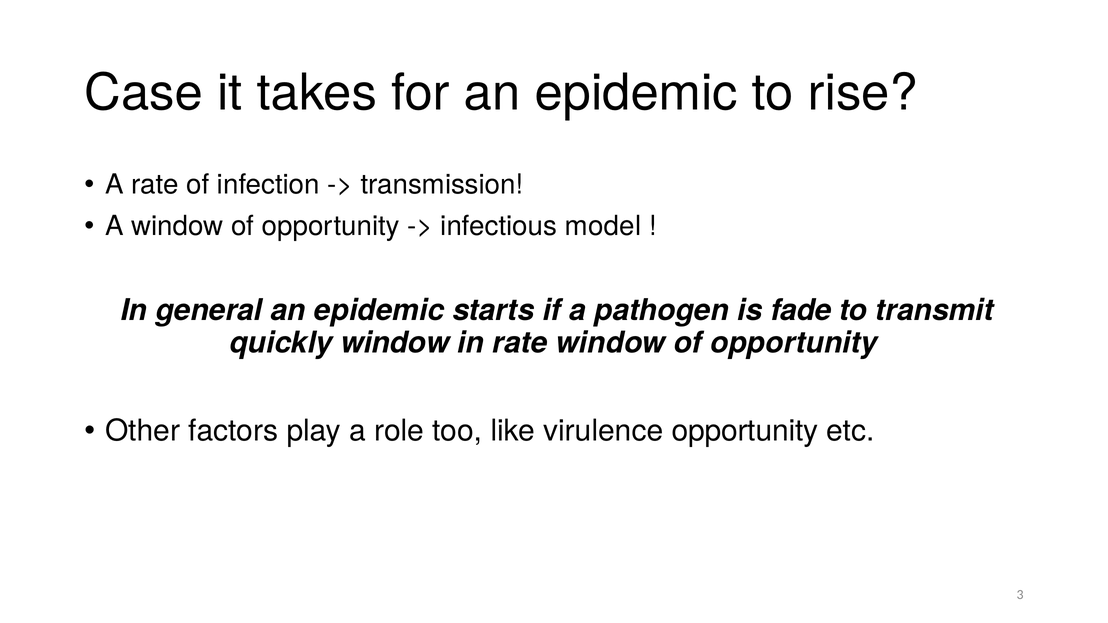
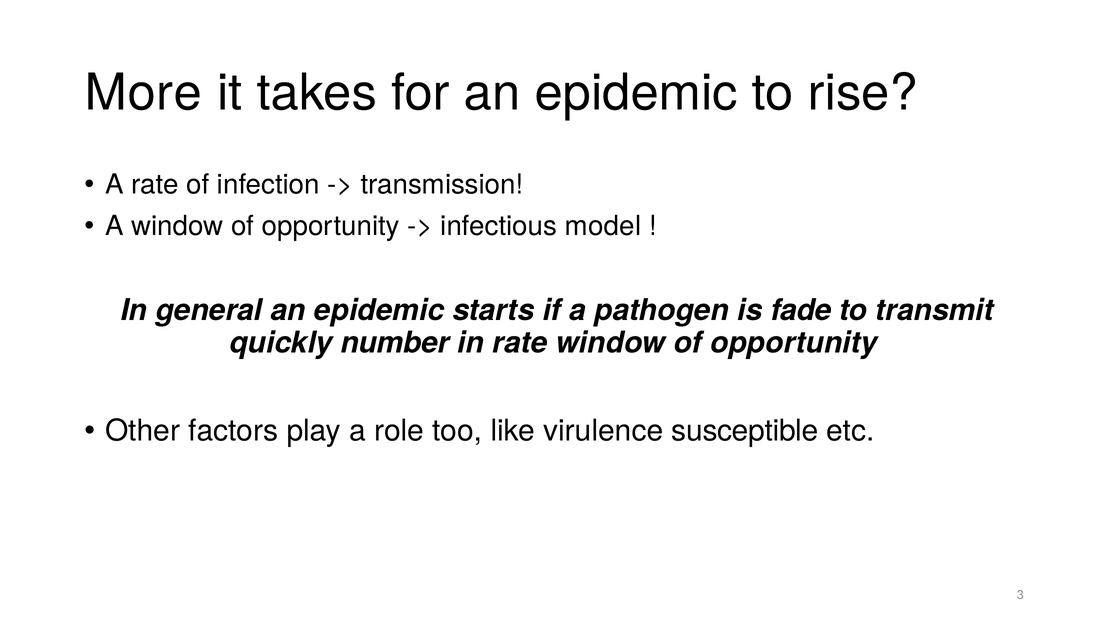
Case: Case -> More (143, 93)
quickly window: window -> number (395, 343)
virulence opportunity: opportunity -> susceptible (745, 431)
